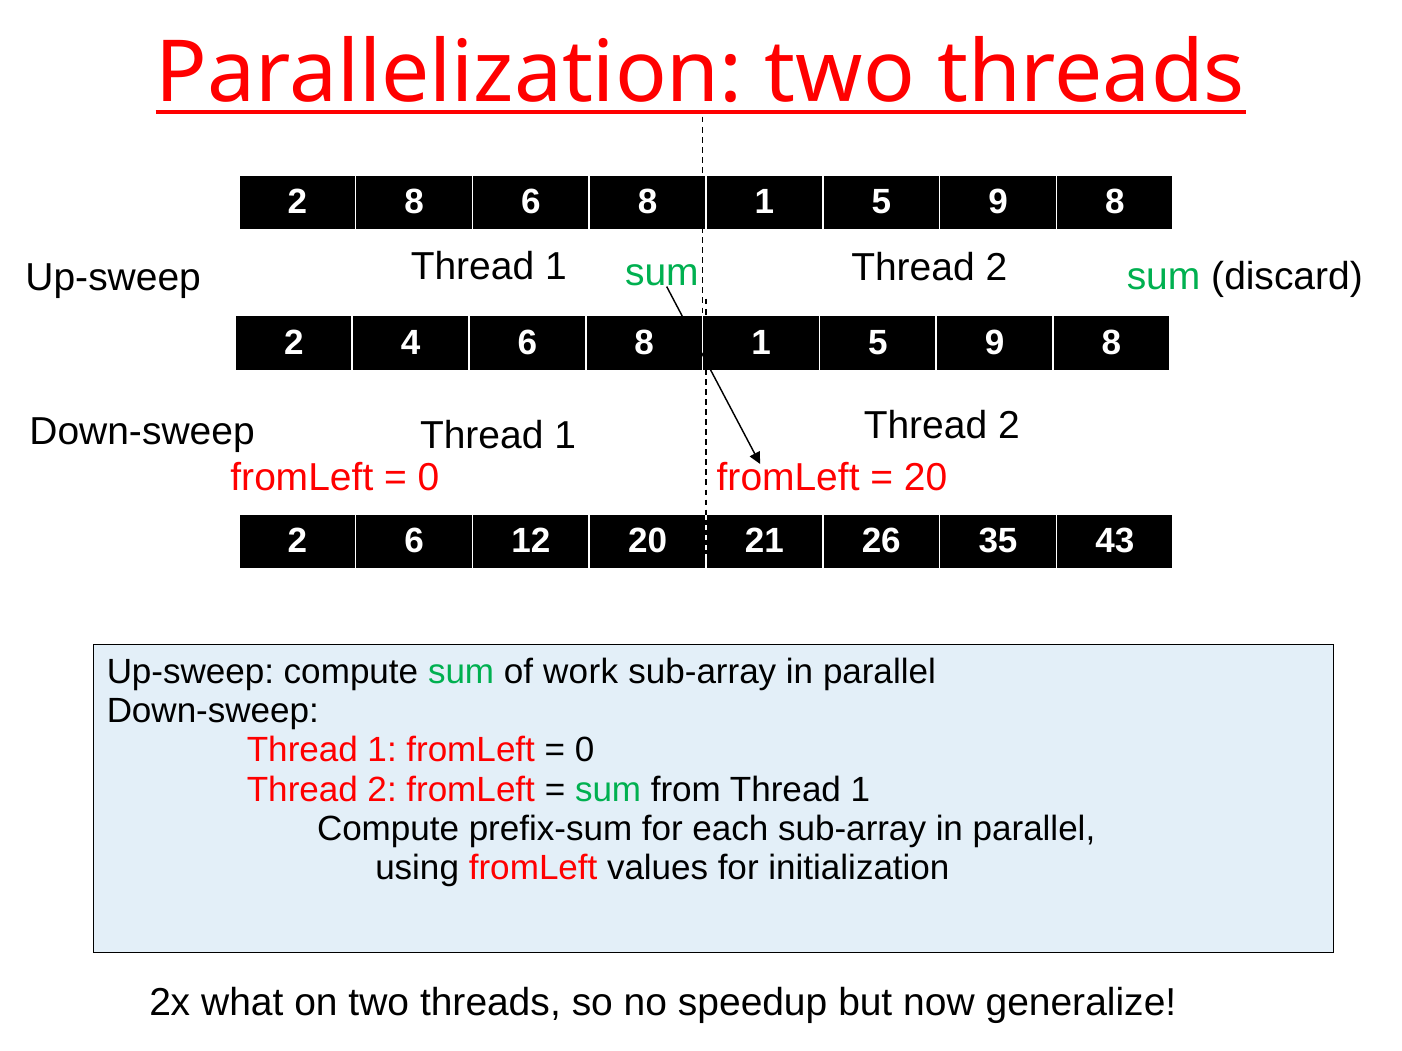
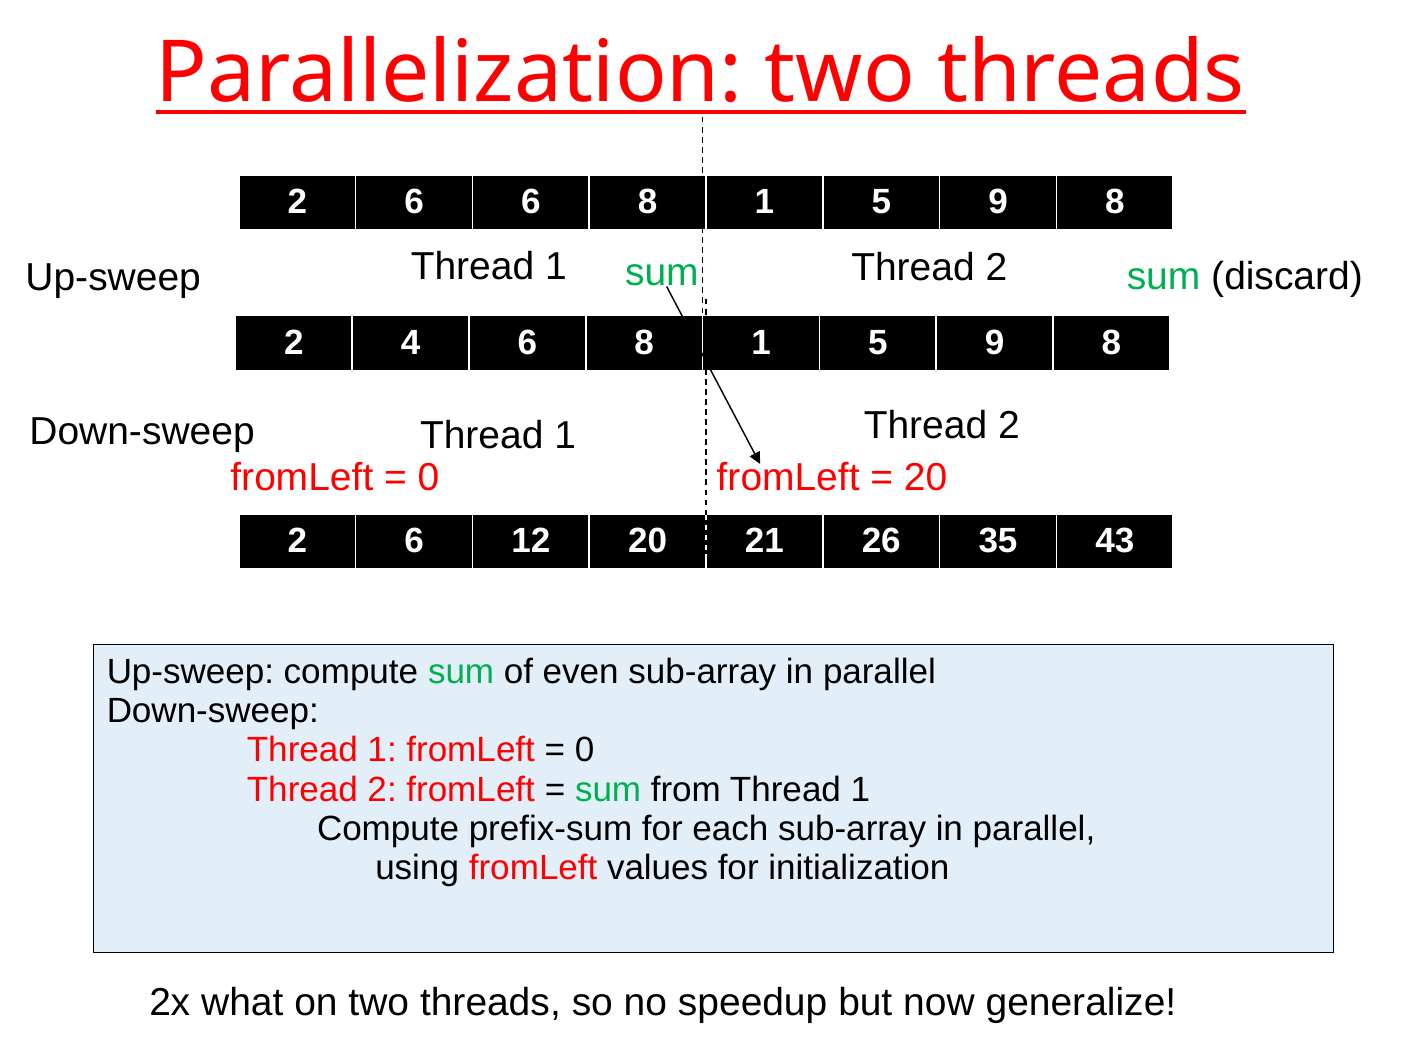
8: 8 -> 6 (414, 202)
work: work -> even (581, 672)
